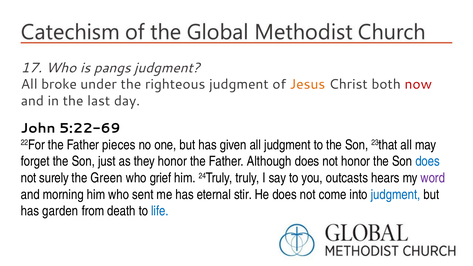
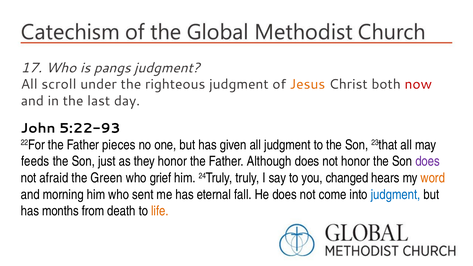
broke: broke -> scroll (59, 84)
5:22-69: 5:22-69 -> 5:22-93 (90, 128)
forget: forget -> feeds (35, 161)
does colour: blue -> purple (428, 161)
surely: surely -> afraid (54, 178)
outcasts: outcasts -> changed (347, 178)
word colour: purple -> orange (433, 178)
stir: stir -> fall (243, 195)
garden: garden -> months (60, 211)
life colour: blue -> orange (160, 211)
